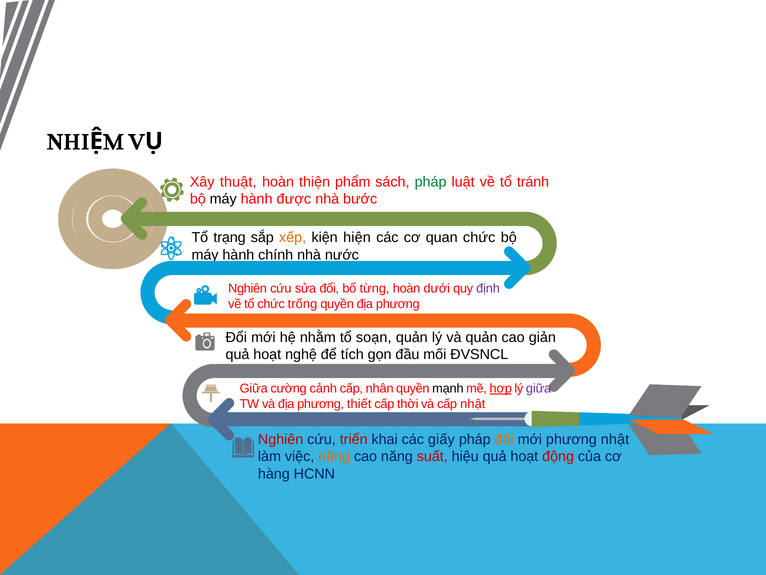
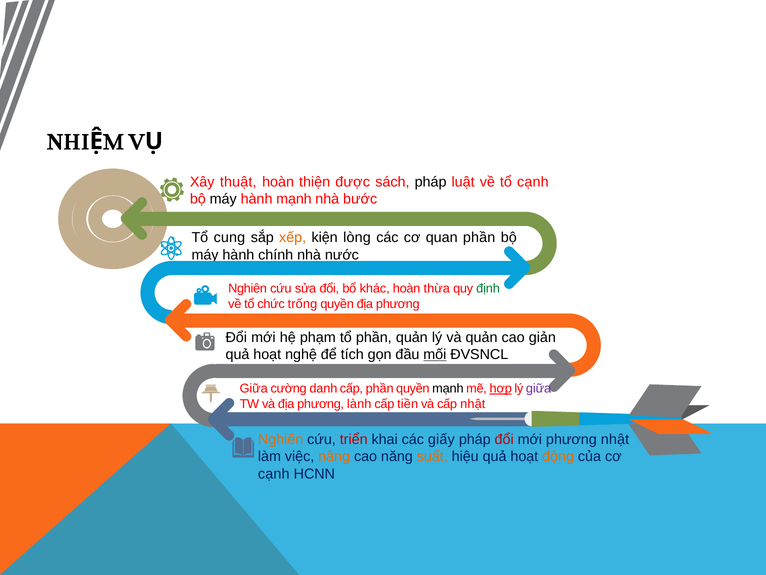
phẩm: phẩm -> được (353, 182)
pháp colour: green -> black (431, 182)
tổ tránh: tránh -> cạnh (533, 182)
hành được: được -> mạnh (294, 199)
trạng: trạng -> cung (229, 237)
hiện: hiện -> lòng (357, 237)
quan chức: chức -> phần (479, 237)
từng: từng -> khác (375, 288)
dưới: dưới -> thừa (437, 288)
định colour: purple -> green (488, 288)
nhằm: nhằm -> phạm (318, 337)
tổ soạn: soạn -> phần (374, 337)
mối underline: none -> present (435, 354)
cảnh: cảnh -> danh (323, 388)
cấp nhân: nhân -> phần (380, 388)
thiết: thiết -> lành (359, 404)
thời: thời -> tiền (408, 404)
Nghiên colour: red -> orange (281, 439)
đổi colour: orange -> red (504, 439)
suất colour: red -> orange (432, 456)
động colour: red -> orange (558, 456)
hàng: hàng -> cạnh (274, 473)
